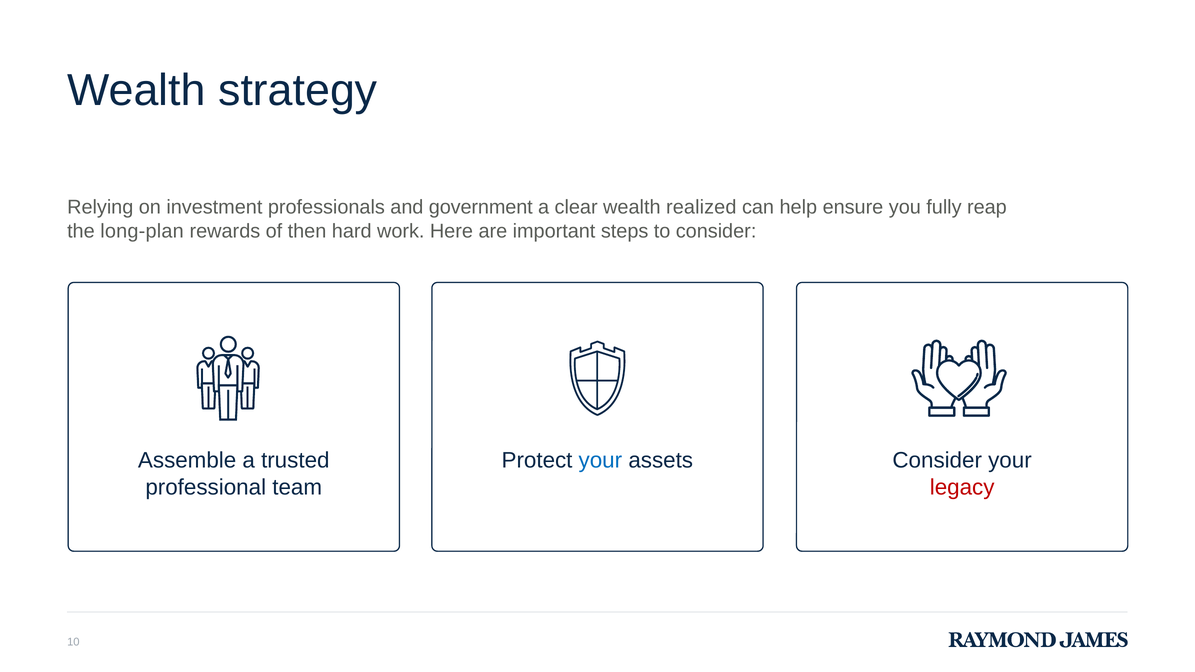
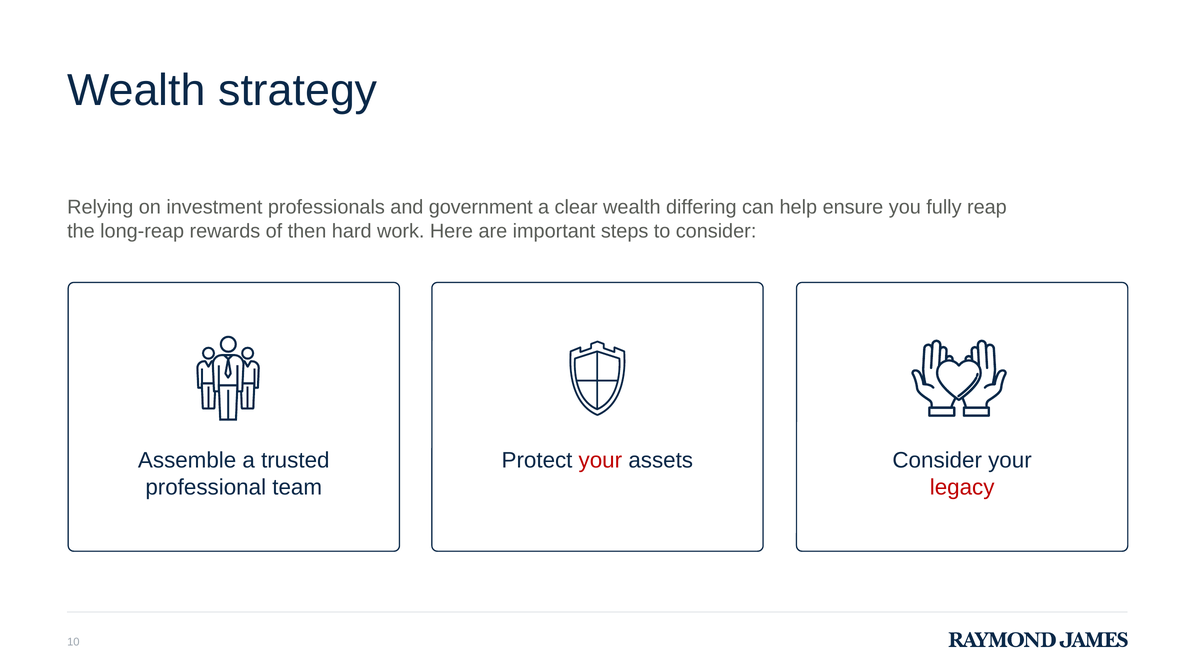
realized: realized -> differing (701, 207)
long-plan: long-plan -> long-reap (142, 231)
your colour: blue -> red (600, 461)
